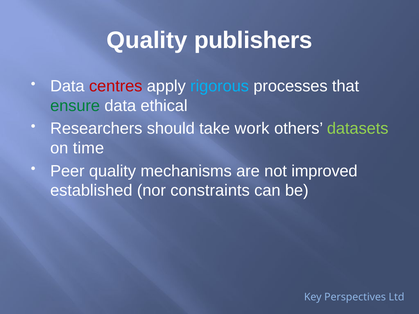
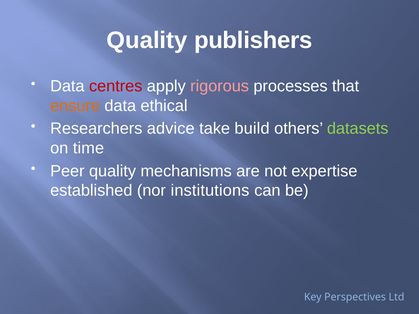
rigorous colour: light blue -> pink (220, 86)
ensure colour: green -> orange (75, 106)
should: should -> advice (171, 129)
work: work -> build (252, 129)
improved: improved -> expertise (324, 171)
constraints: constraints -> institutions (210, 191)
